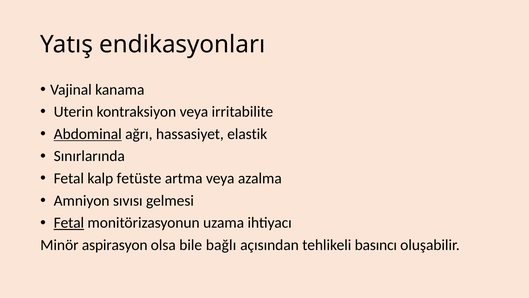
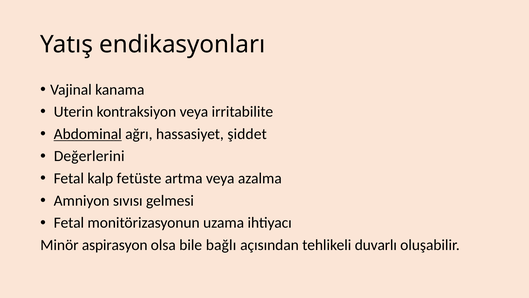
elastik: elastik -> şiddet (247, 134)
Sınırlarında: Sınırlarında -> Değerlerini (89, 156)
Fetal underline: present -> none (69, 223)
basıncı: basıncı -> duvarlı (376, 245)
